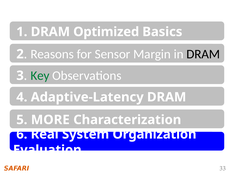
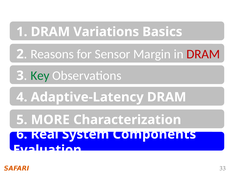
Optimized: Optimized -> Variations (106, 32)
DRAM colour: black -> red (203, 54)
Organization: Organization -> Components (154, 134)
